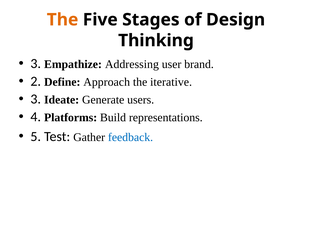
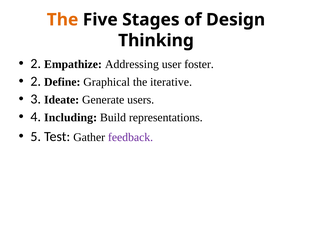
3: 3 -> 2 (36, 64)
brand: brand -> foster (199, 64)
Approach: Approach -> Graphical (107, 82)
Platforms: Platforms -> Including (71, 118)
feedback colour: blue -> purple (131, 137)
